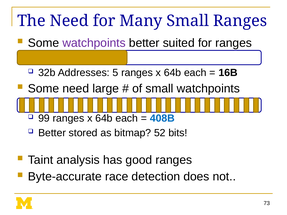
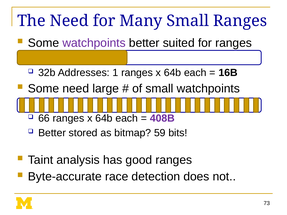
5: 5 -> 1 (115, 73)
99: 99 -> 66 (44, 119)
408B colour: blue -> purple (162, 119)
52: 52 -> 59 (160, 133)
